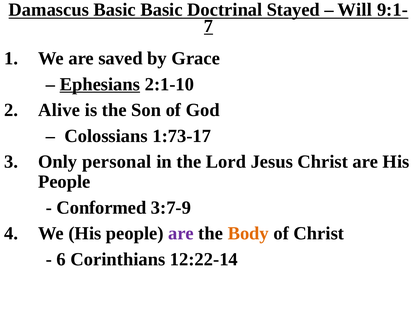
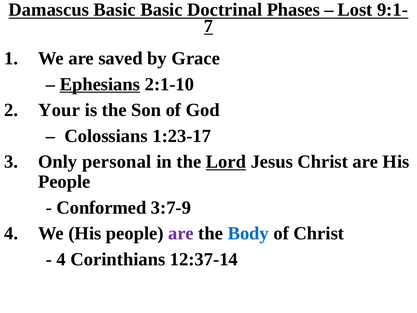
Stayed: Stayed -> Phases (293, 10)
Will: Will -> Lost (355, 10)
Alive: Alive -> Your (59, 110)
1:73-17: 1:73-17 -> 1:23-17 (182, 136)
Lord underline: none -> present (226, 162)
Body colour: orange -> blue (248, 233)
6: 6 -> 4 (61, 259)
12:22-14: 12:22-14 -> 12:37-14 (204, 259)
